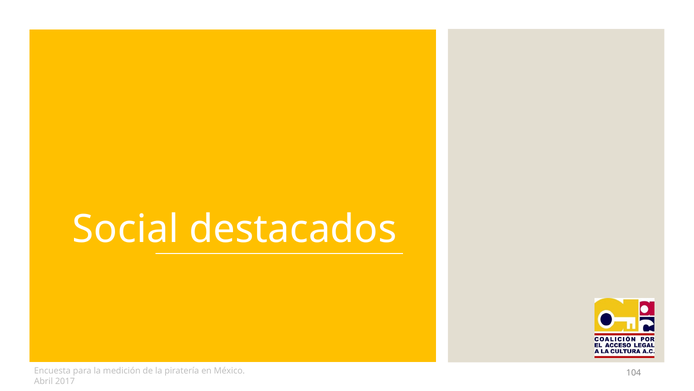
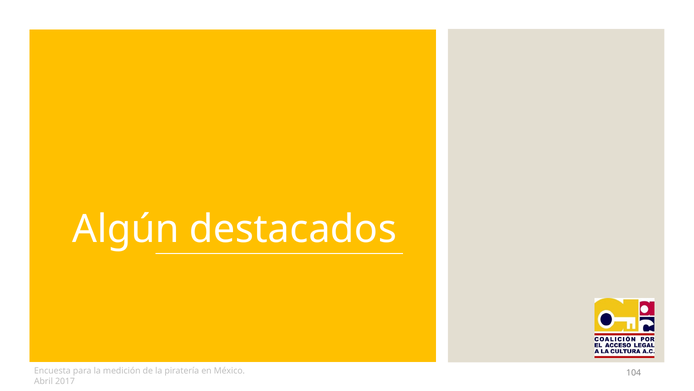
Social: Social -> Algún (126, 229)
